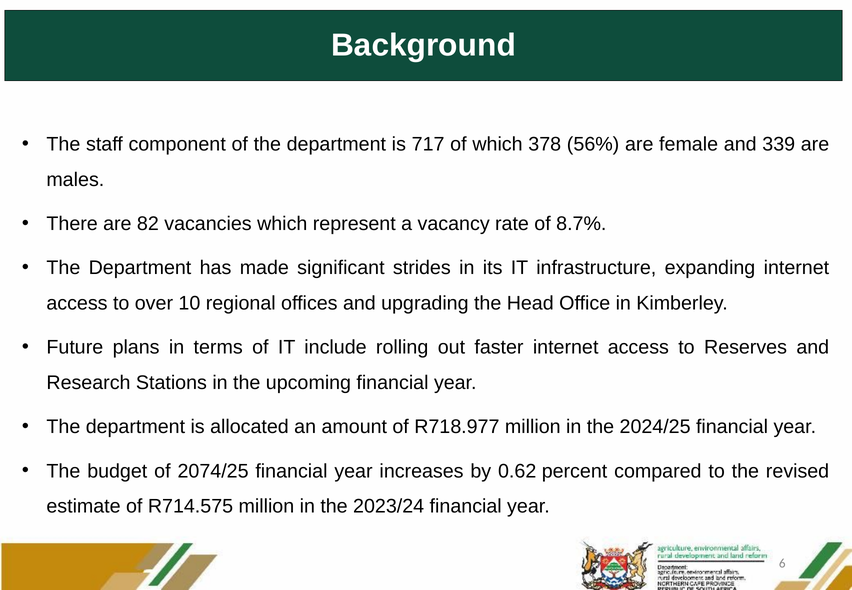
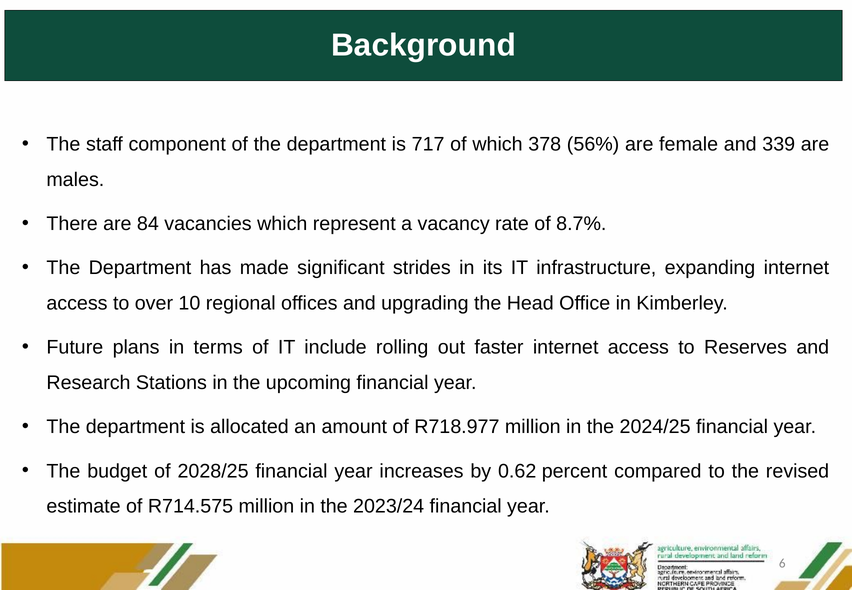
82: 82 -> 84 (148, 224)
2074/25: 2074/25 -> 2028/25 (213, 471)
